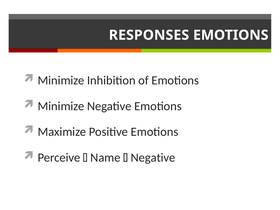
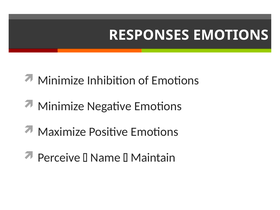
Negative: Negative -> Maintain (153, 158)
